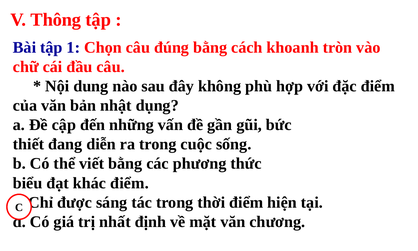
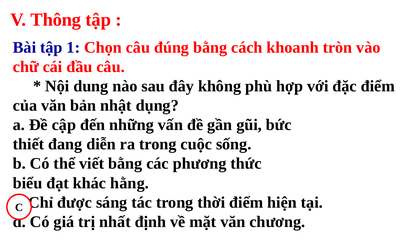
khác điểm: điểm -> hằng (130, 183)
